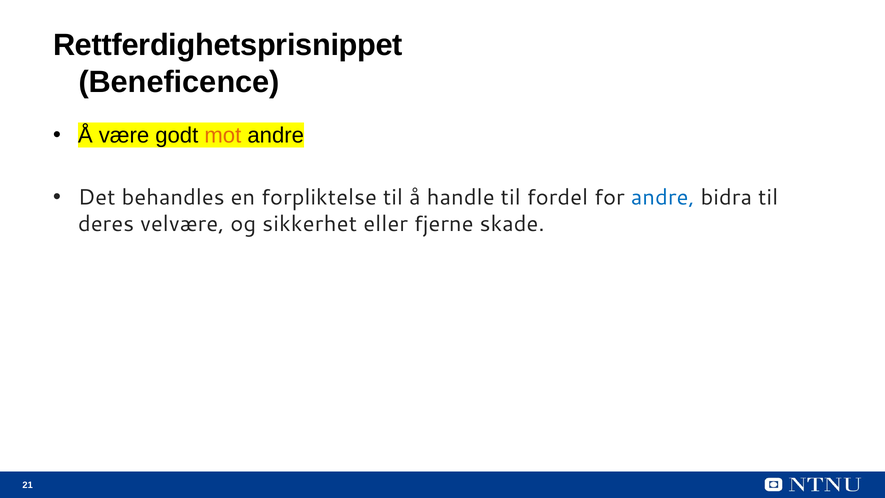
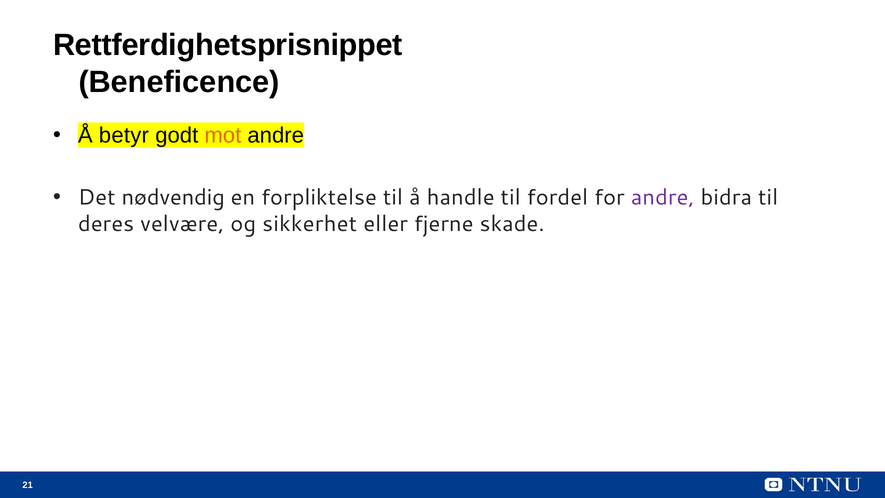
være: være -> betyr (124, 135)
behandles: behandles -> nødvendig (173, 197)
andre colour: blue -> purple (663, 197)
